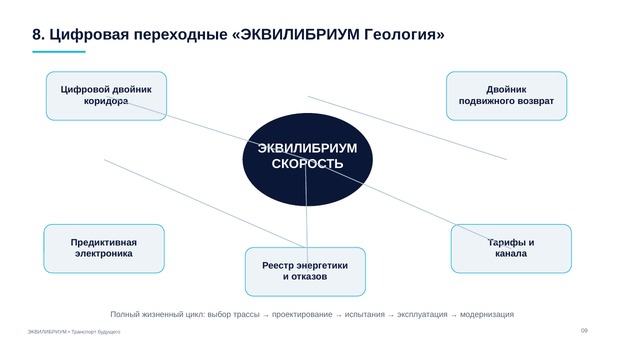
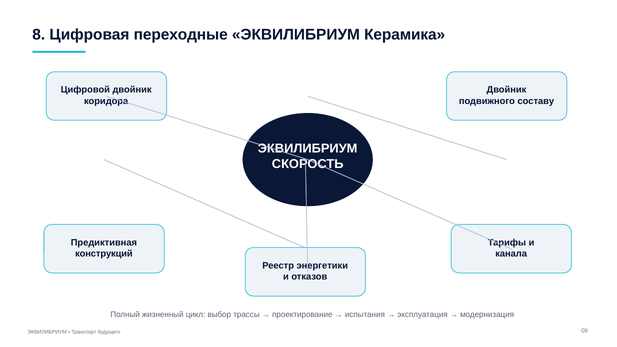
Геология: Геология -> Керамика (405, 35)
возврат: возврат -> составу (536, 101)
электроника: электроника -> конструкций (104, 254)
